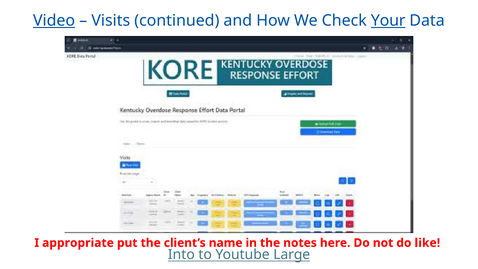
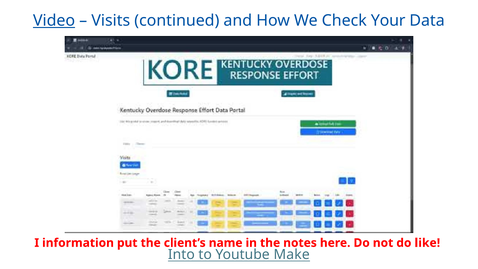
Your underline: present -> none (388, 21)
appropriate: appropriate -> information (78, 243)
Large: Large -> Make (292, 254)
